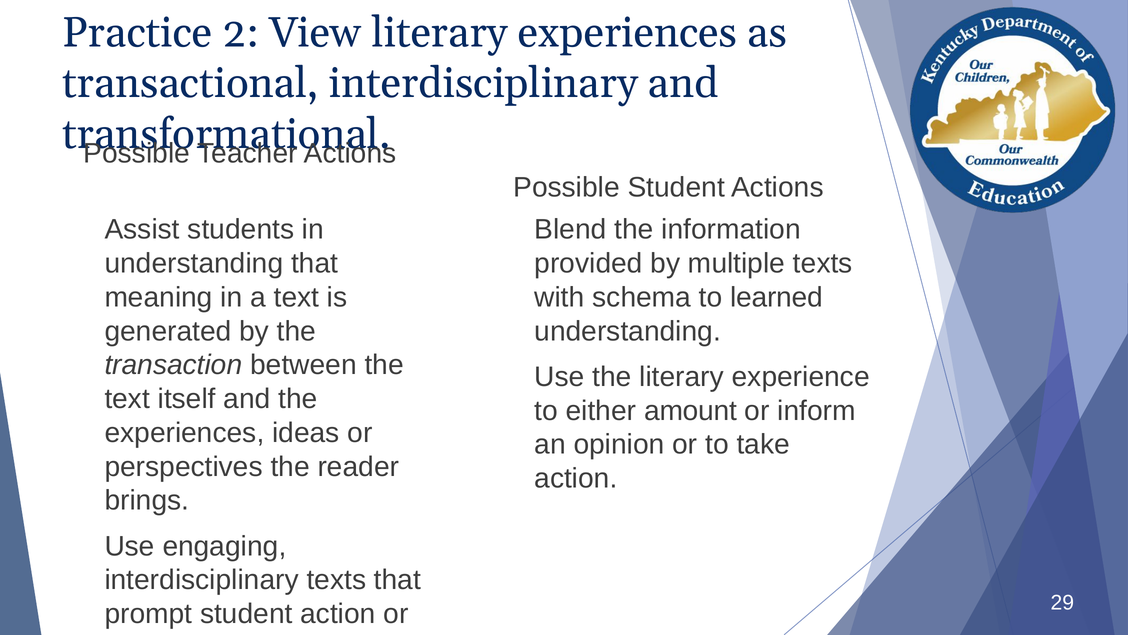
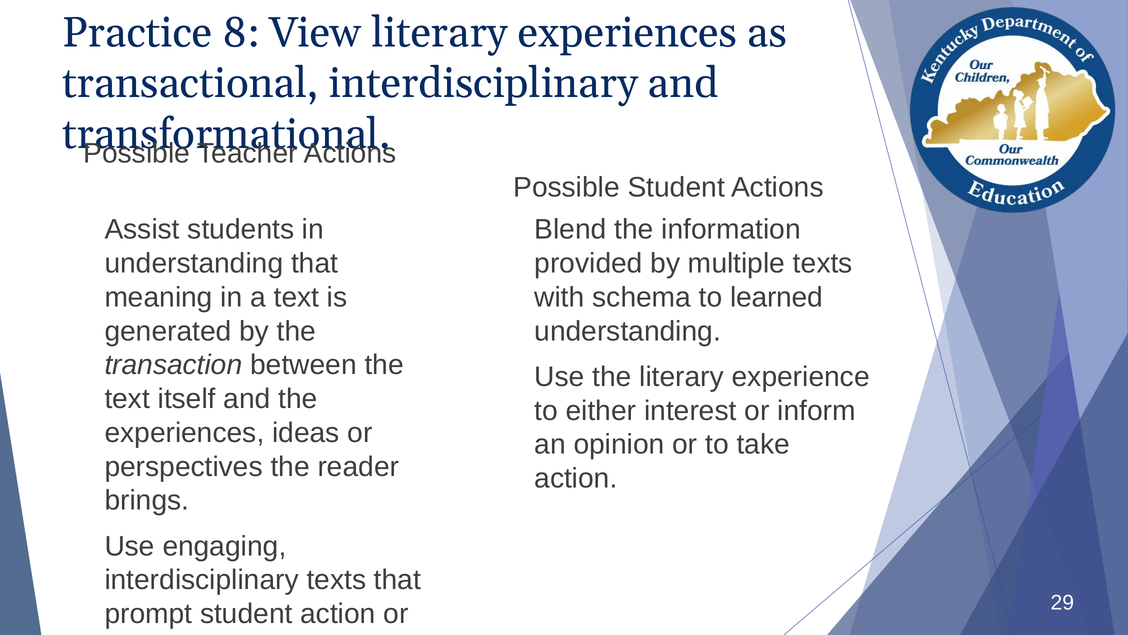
2: 2 -> 8 (241, 33)
amount: amount -> interest (690, 410)
